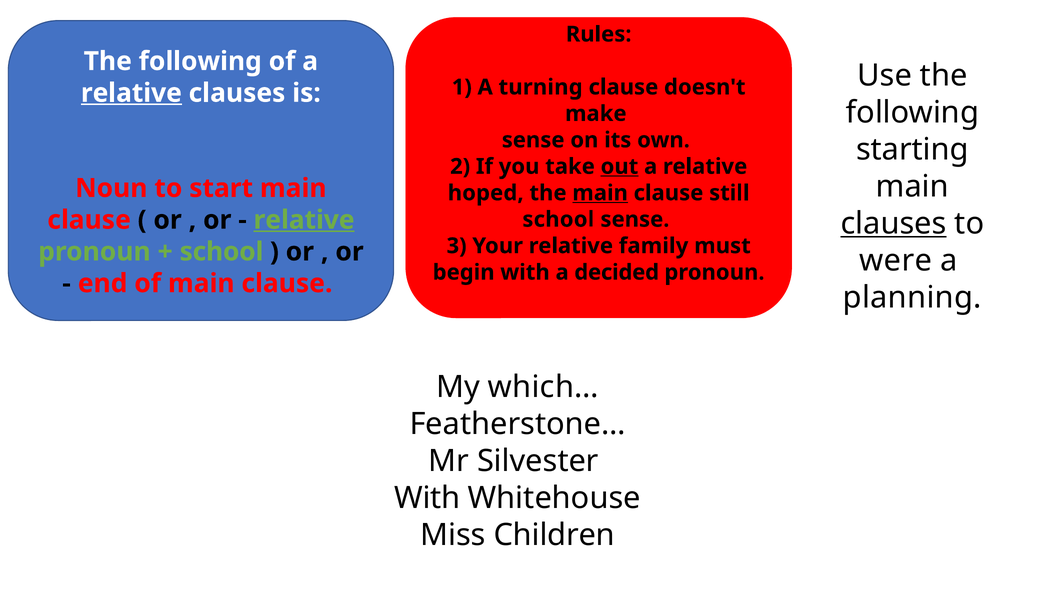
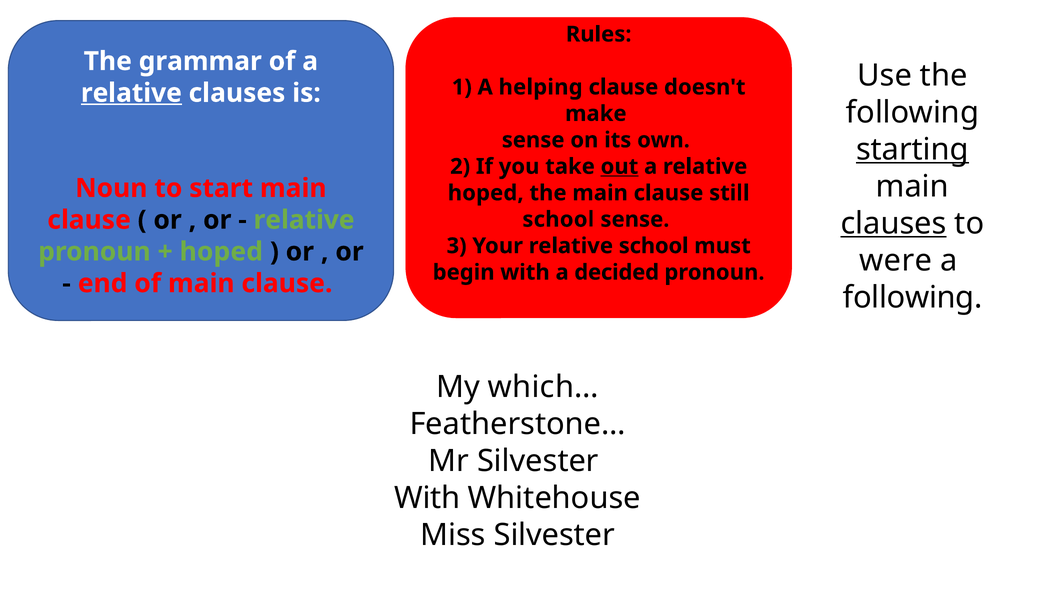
following: following -> grammar (200, 61)
turning: turning -> helping (541, 87)
starting underline: none -> present (912, 149)
main underline: present -> none (600, 193)
relative underline: present -> none (304, 220)
relative family: family -> school (654, 246)
school: school -> hoped (221, 252)
planning: planning -> following (913, 297)
Miss Children: Children -> Silvester (554, 535)
